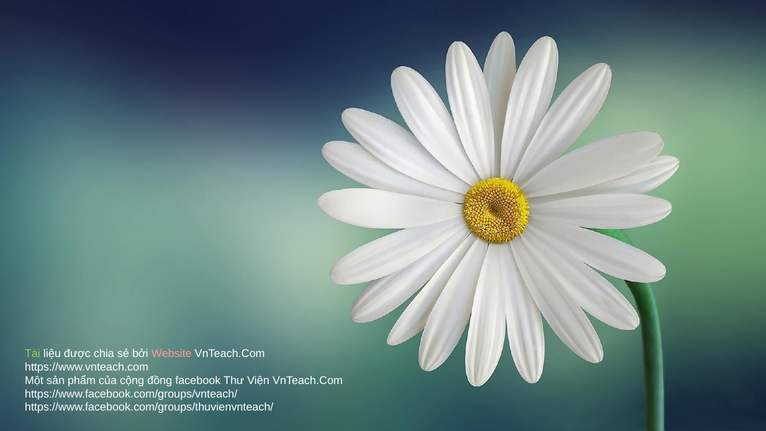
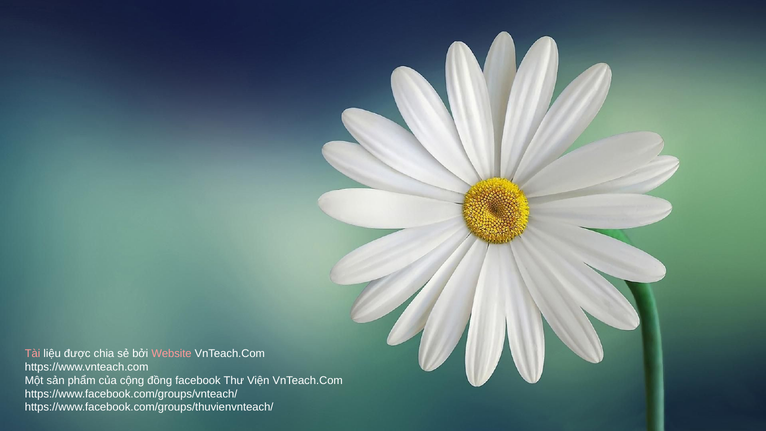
Tài colour: light green -> pink (33, 353)
